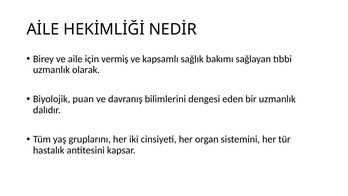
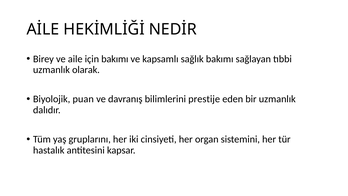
için vermiş: vermiş -> bakımı (115, 59)
dengesi: dengesi -> prestije (204, 99)
